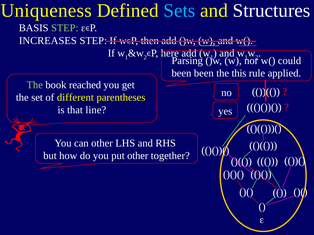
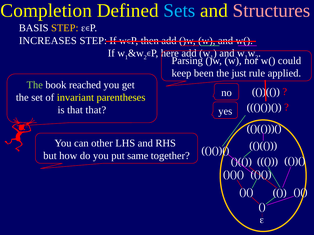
Uniqueness: Uniqueness -> Completion (46, 10)
Structures colour: white -> pink (272, 10)
STEP colour: light green -> yellow (65, 28)
been: been -> keep (181, 73)
this: this -> just (239, 73)
different: different -> invariant (75, 98)
that line: line -> that (96, 110)
put other: other -> same (138, 156)
